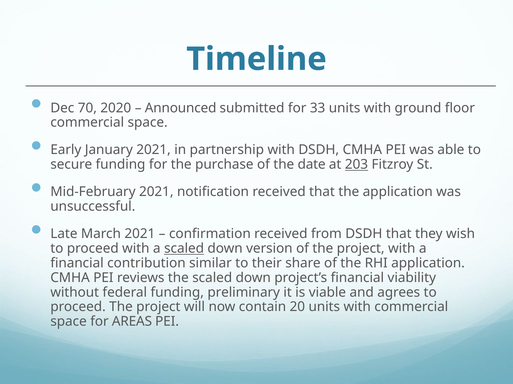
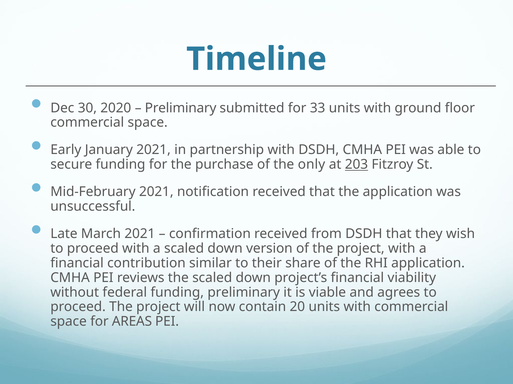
70: 70 -> 30 (87, 108)
Announced: Announced -> Preliminary (181, 108)
date: date -> only (311, 165)
scaled underline: present -> none (184, 249)
